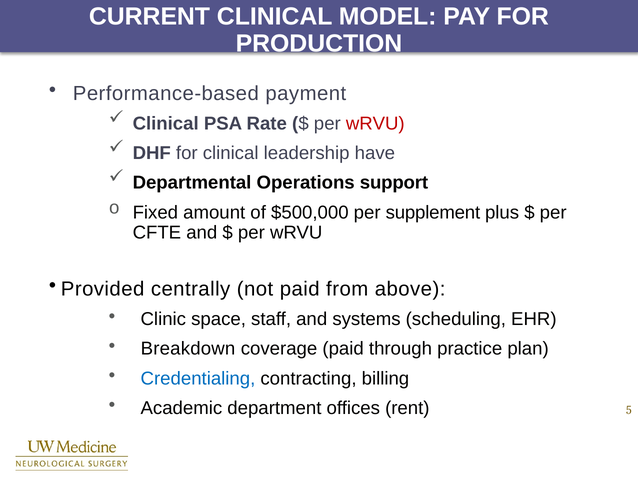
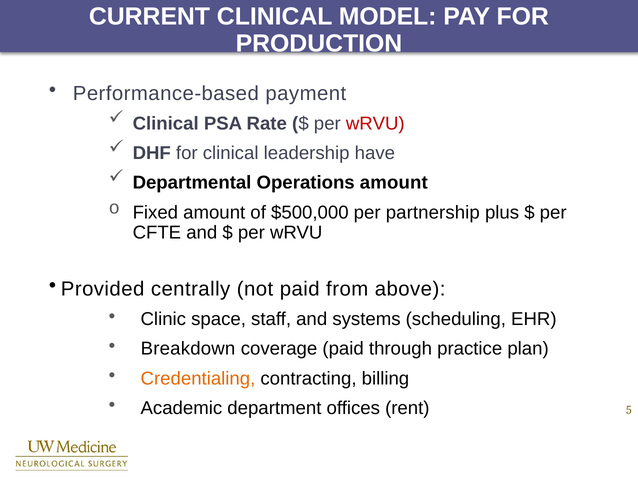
Operations support: support -> amount (394, 183)
supplement: supplement -> partnership (433, 213)
Credentialing colour: blue -> orange (198, 379)
